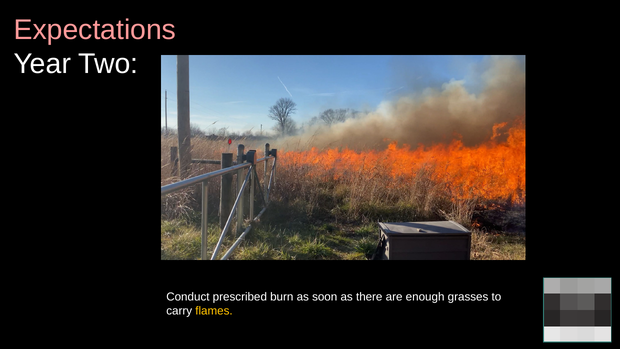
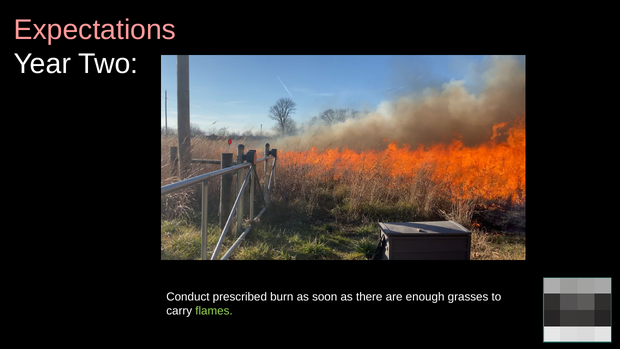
flames colour: yellow -> light green (214, 311)
